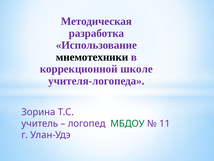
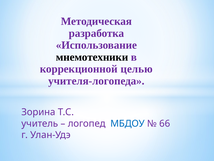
школе: школе -> целью (137, 69)
МБДОУ colour: green -> blue (128, 123)
11: 11 -> 66 (165, 123)
